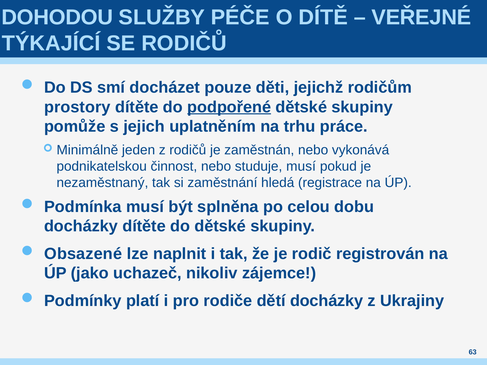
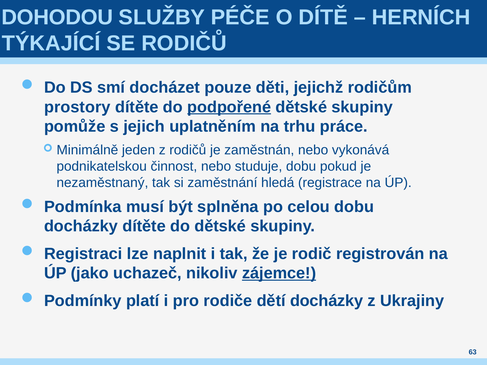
VEŘEJNÉ: VEŘEJNÉ -> HERNÍCH (421, 17)
studuje musí: musí -> dobu (301, 167)
Obsazené: Obsazené -> Registraci (83, 254)
zájemce underline: none -> present (279, 273)
